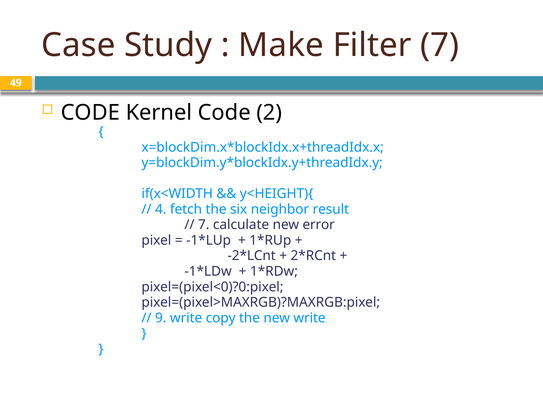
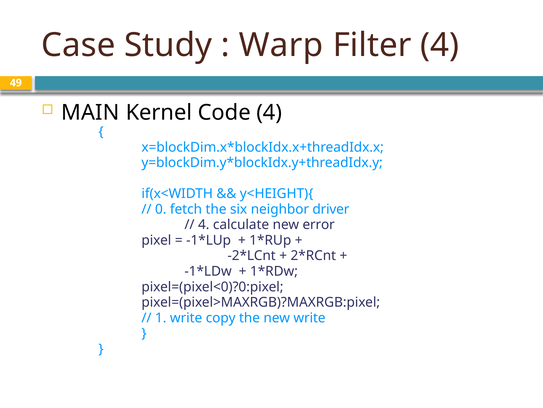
Make: Make -> Warp (281, 45)
Filter 7: 7 -> 4 (440, 45)
CODE: CODE -> MAIN (90, 112)
Code 2: 2 -> 4 (269, 112)
4: 4 -> 0 (161, 209)
result: result -> driver (331, 209)
7: 7 -> 4 (204, 224)
9: 9 -> 1 (161, 317)
